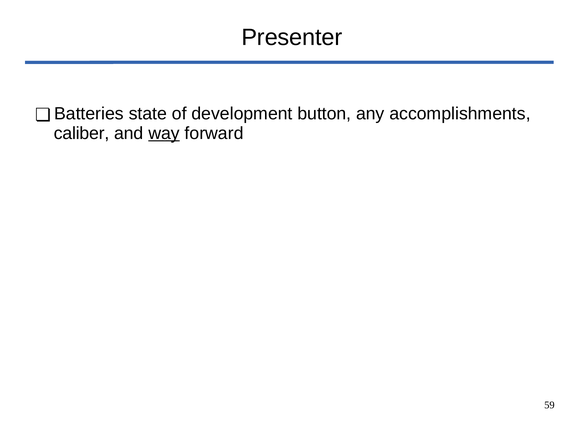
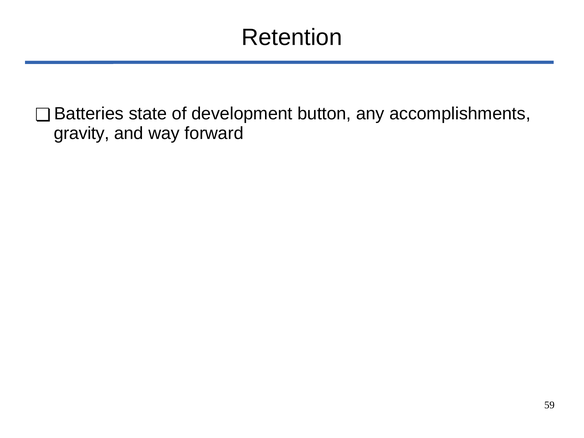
Presenter: Presenter -> Retention (292, 37)
caliber: caliber -> gravity (82, 133)
way underline: present -> none (164, 133)
